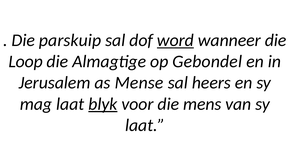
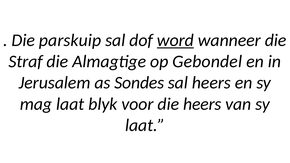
Loop: Loop -> Straf (26, 62)
Mense: Mense -> Sondes (139, 83)
blyk underline: present -> none (103, 104)
die mens: mens -> heers (202, 104)
